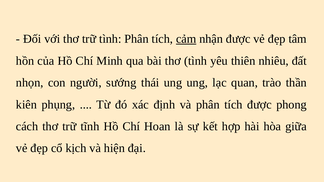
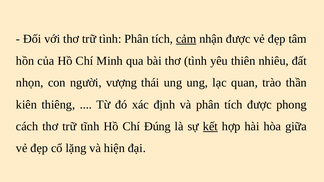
sướng: sướng -> vượng (121, 83)
phụng: phụng -> thiêng (58, 105)
Hoan: Hoan -> Đúng (157, 127)
kết underline: none -> present (210, 127)
kịch: kịch -> lặng (76, 148)
